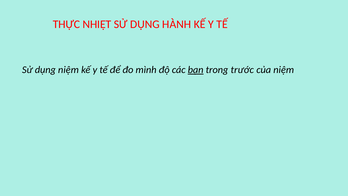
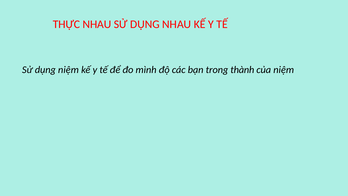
THỰC NHIỆT: NHIỆT -> NHAU (97, 24)
DỤNG HÀNH: HÀNH -> NHAU (177, 24)
bạn underline: present -> none (196, 70)
trước: trước -> thành (242, 70)
